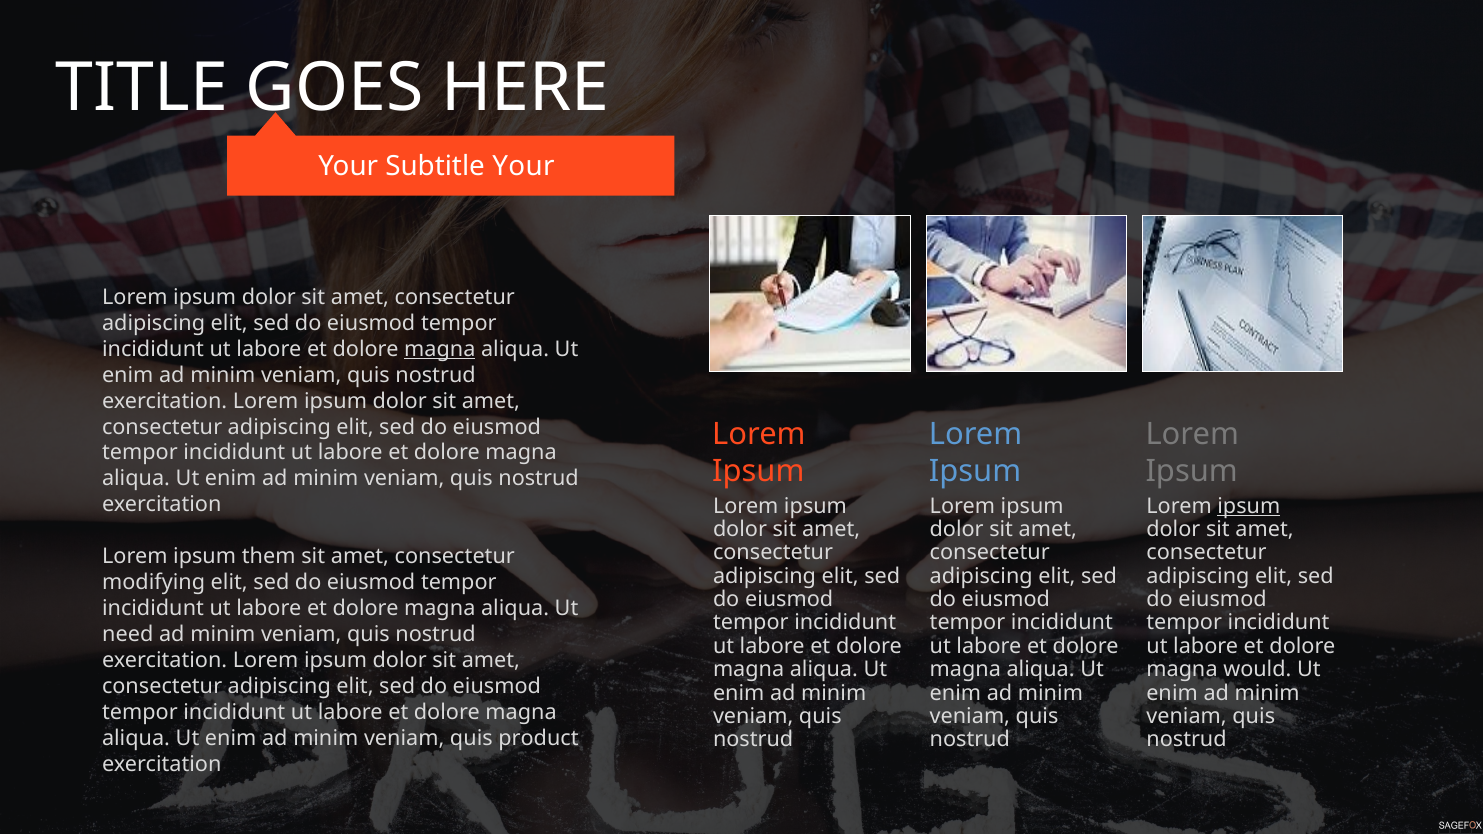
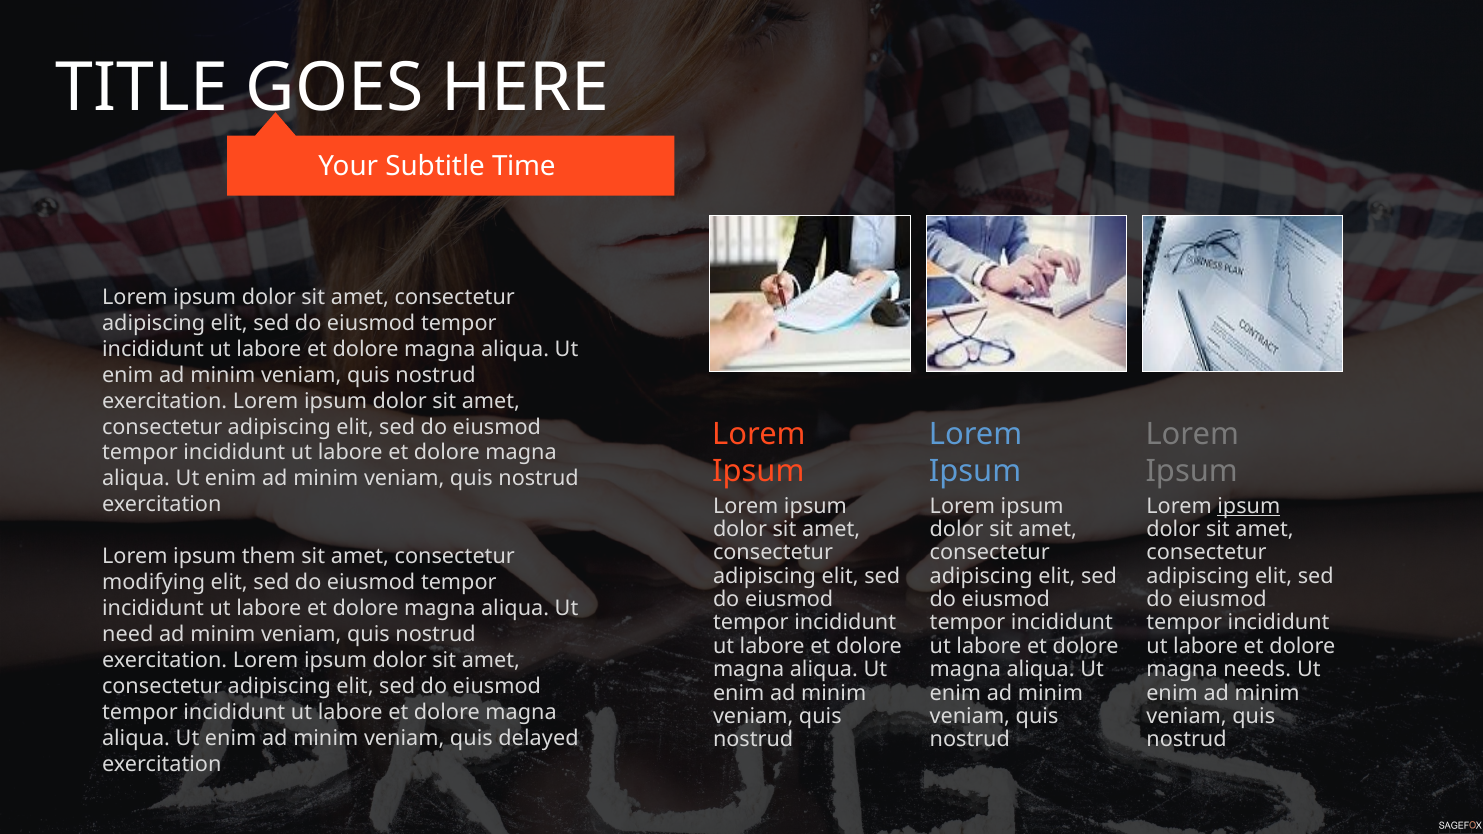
Subtitle Your: Your -> Time (524, 166)
magna underline: present -> none (440, 349)
would: would -> needs (1257, 670)
product: product -> delayed (538, 739)
